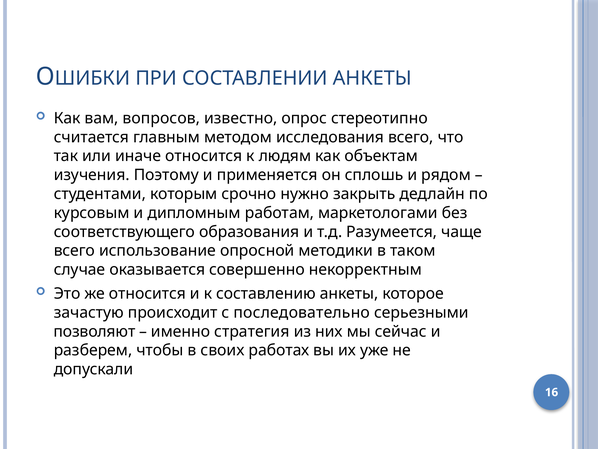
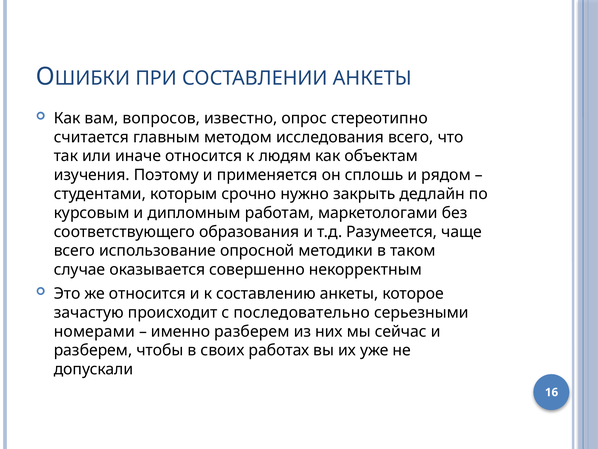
позволяют: позволяют -> номерами (94, 331)
именно стратегия: стратегия -> разберем (252, 331)
